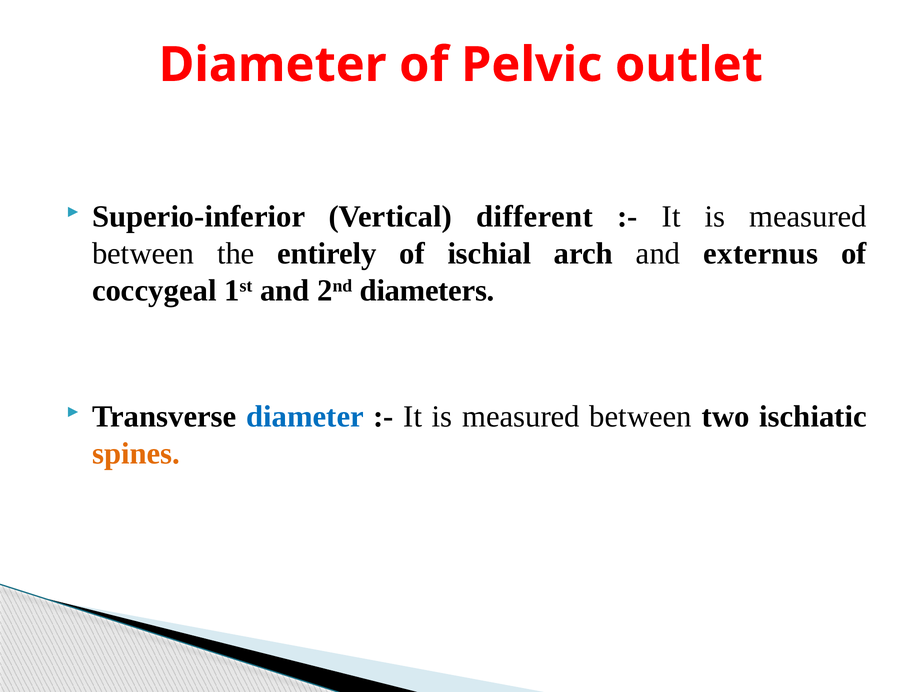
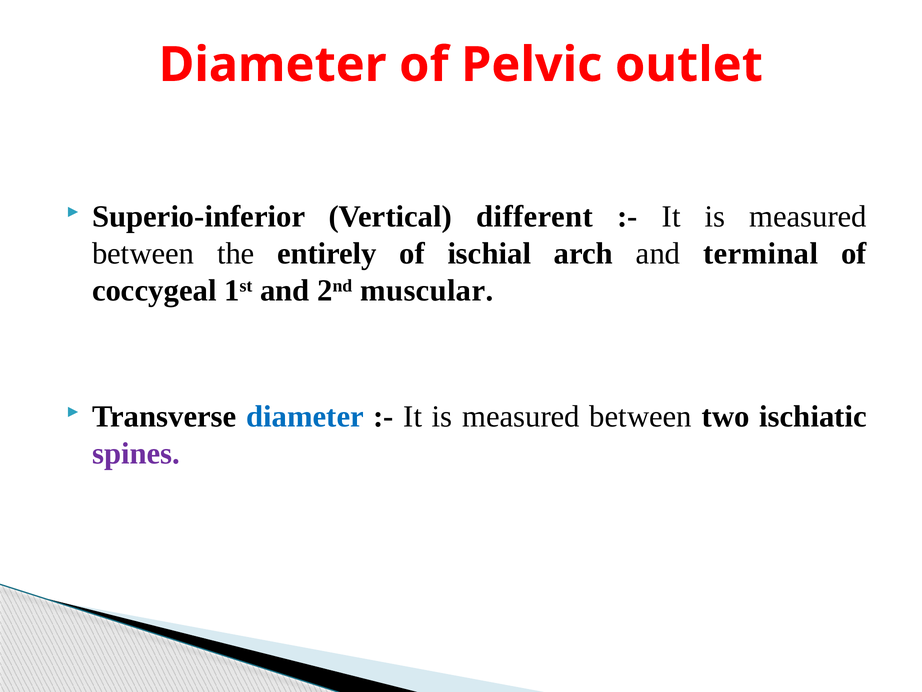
externus: externus -> terminal (761, 253)
diameters: diameters -> muscular (427, 290)
spines colour: orange -> purple (136, 453)
